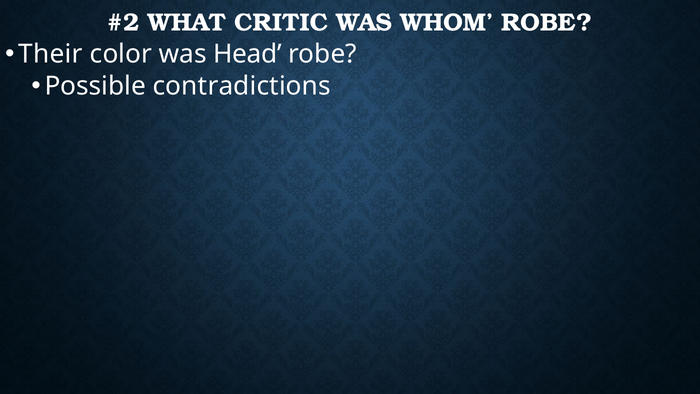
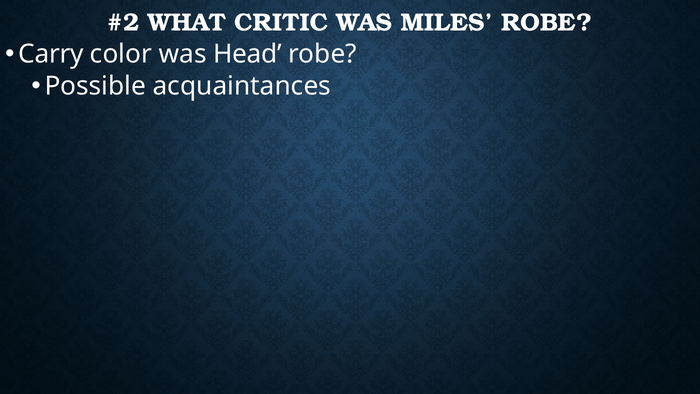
WHOM: WHOM -> MILES (447, 22)
Their: Their -> Carry (51, 54)
contradictions: contradictions -> acquaintances (242, 86)
